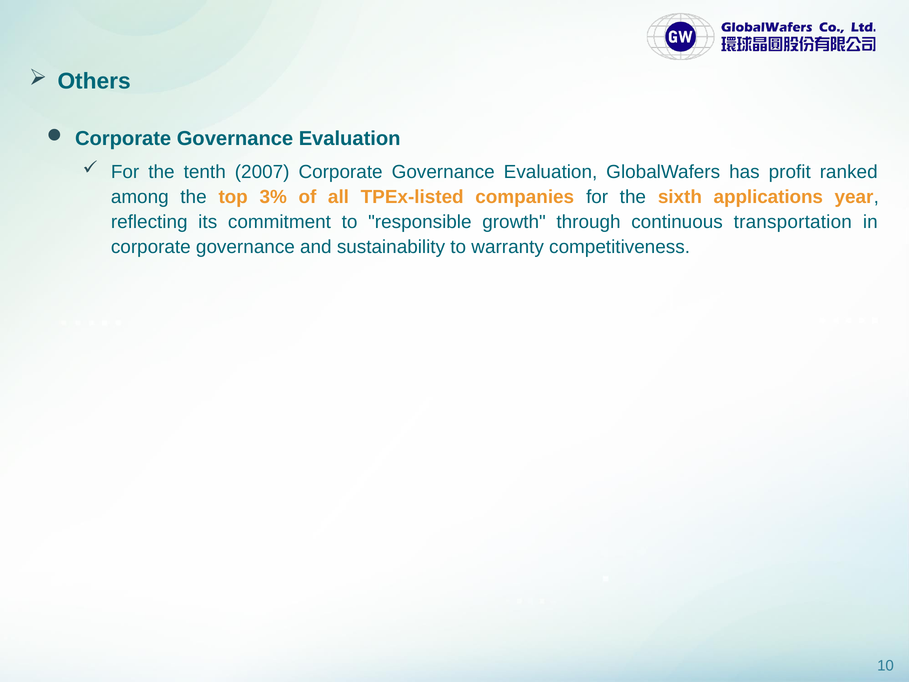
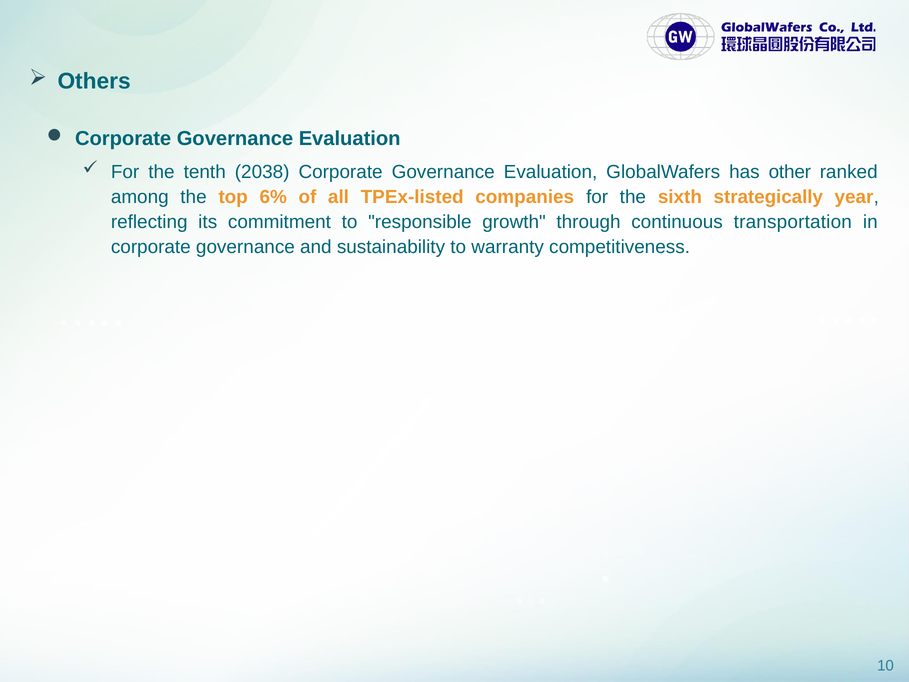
2007: 2007 -> 2038 (262, 172)
profit: profit -> other (790, 172)
3%: 3% -> 6% (273, 197)
applications: applications -> strategically (768, 197)
